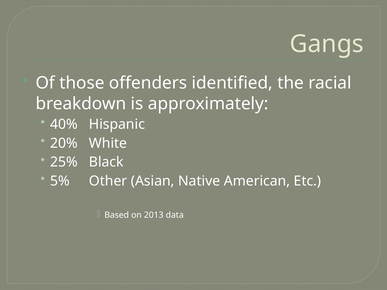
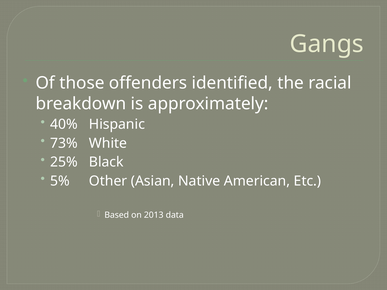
20%: 20% -> 73% (64, 143)
